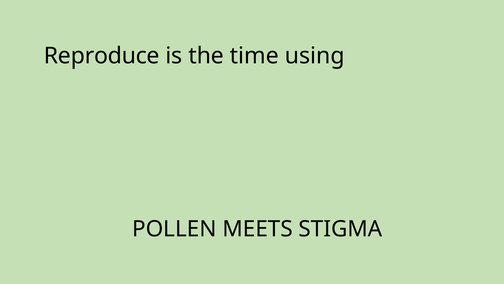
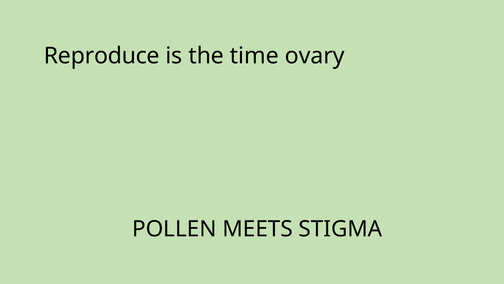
using: using -> ovary (315, 56)
